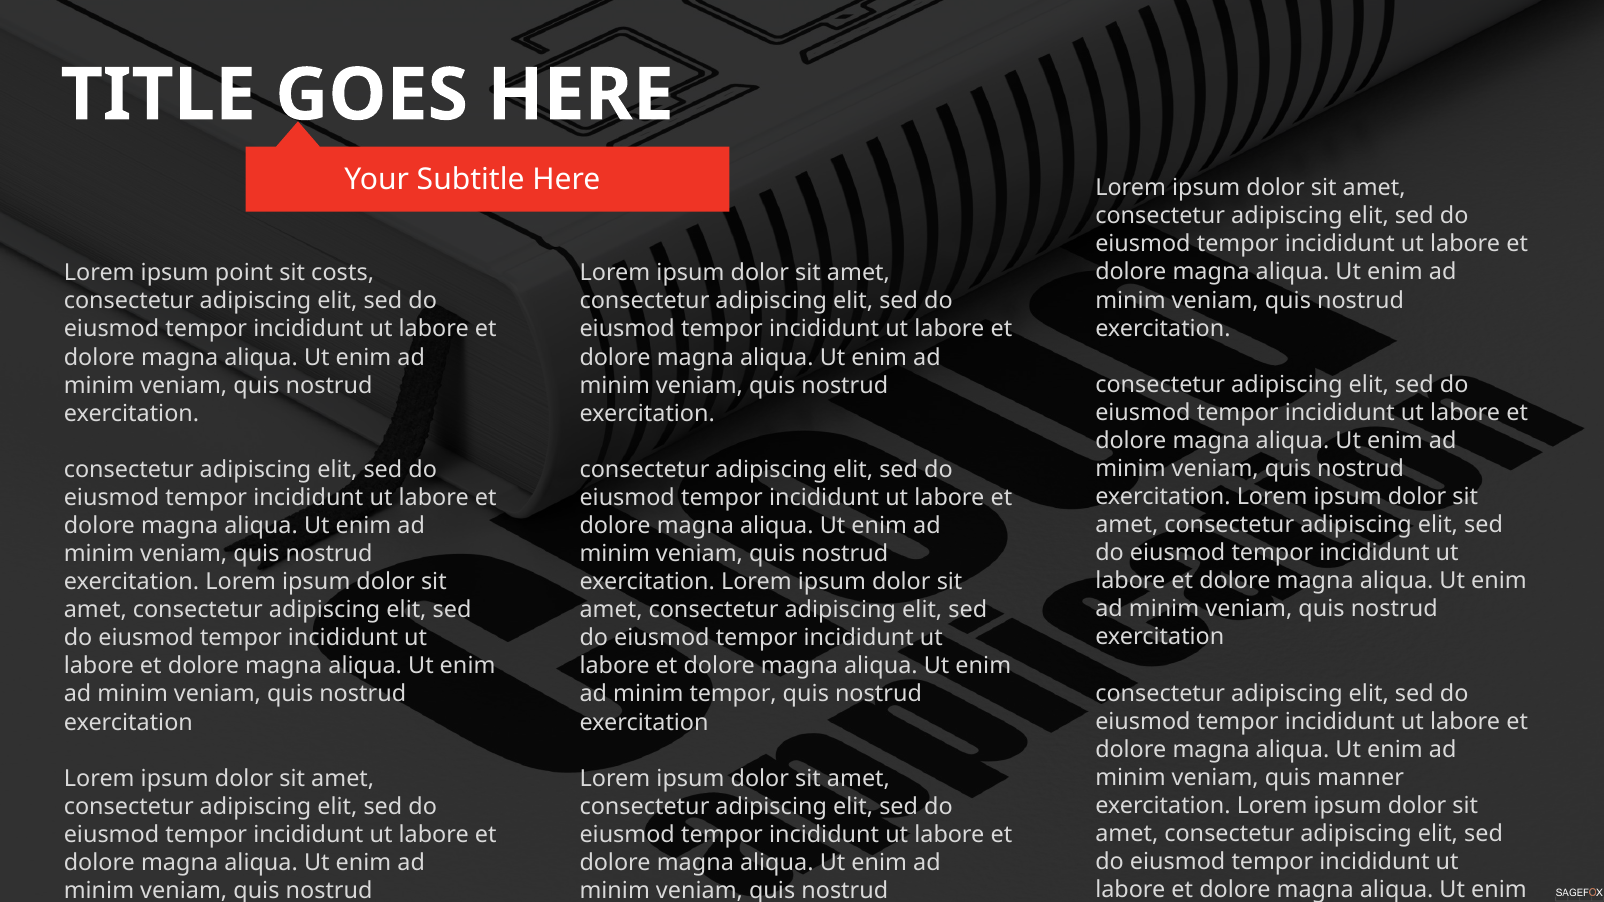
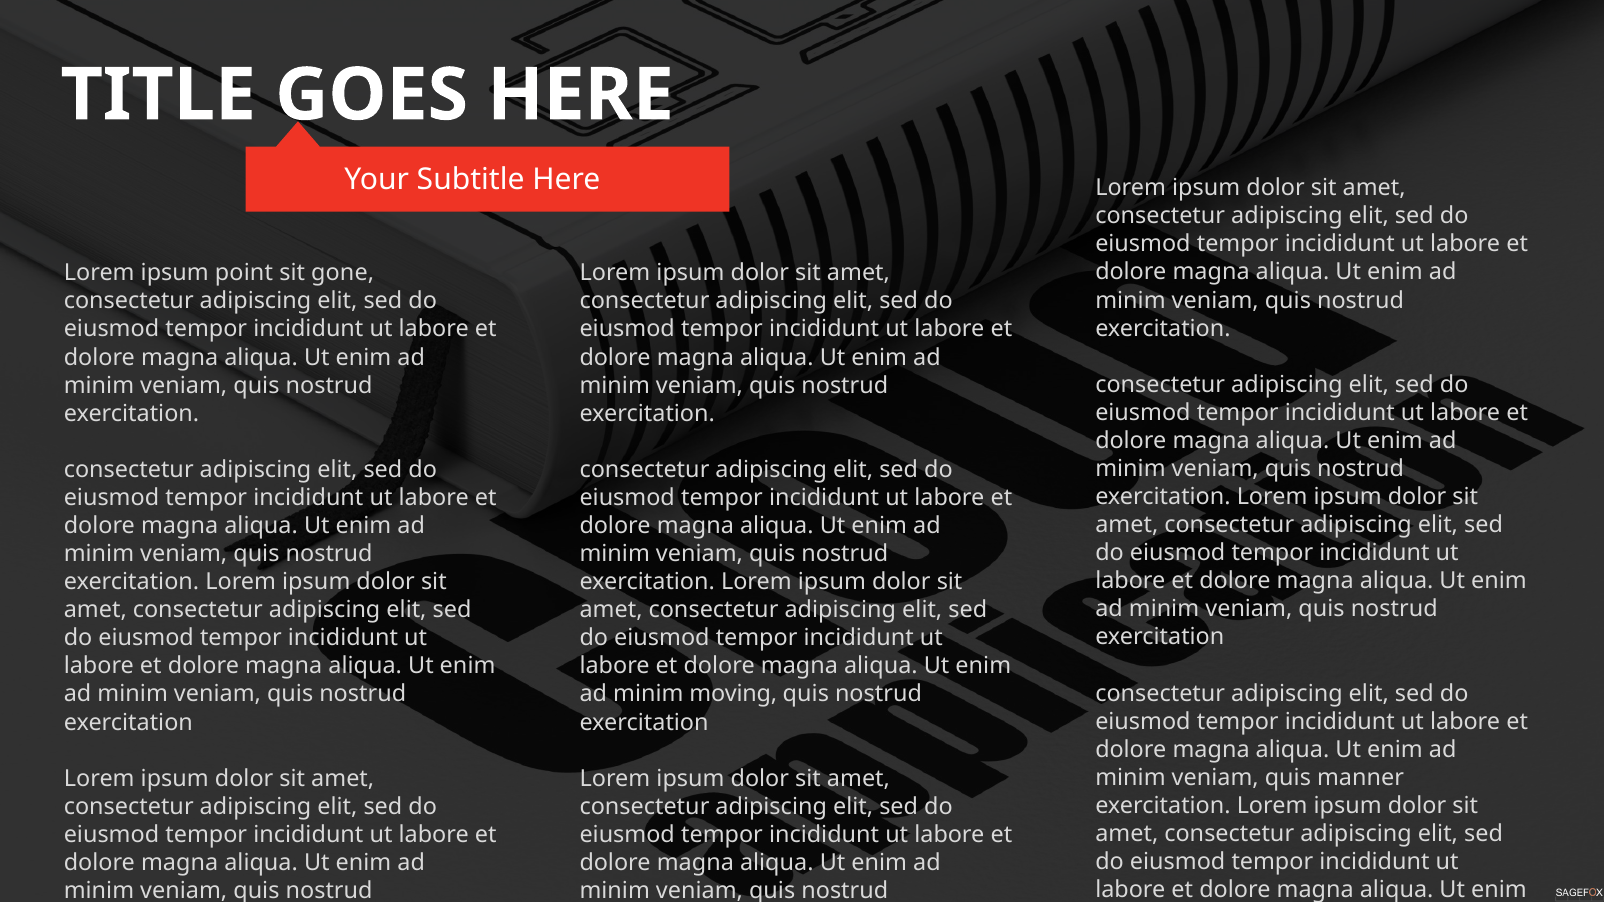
costs: costs -> gone (343, 273)
minim tempor: tempor -> moving (733, 694)
